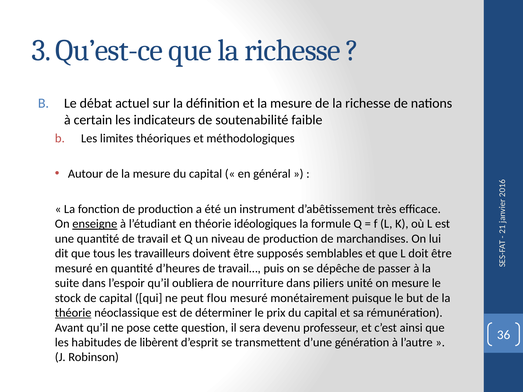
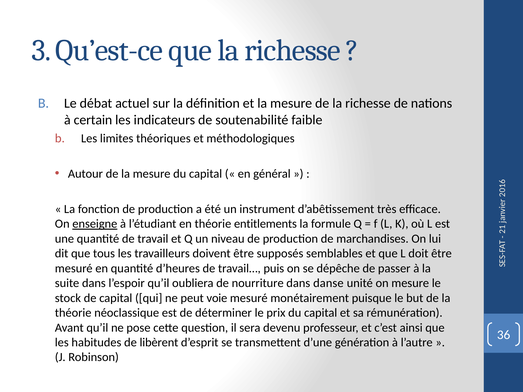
idéologiques: idéologiques -> entitlements (265, 224)
piliers: piliers -> danse (328, 283)
flou: flou -> voie (217, 298)
théorie underline: present -> none (73, 313)
